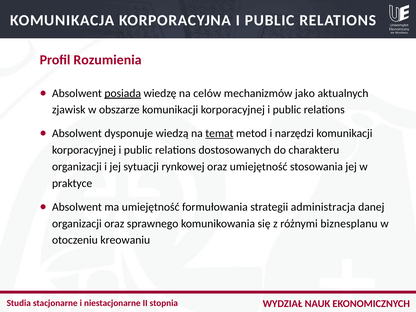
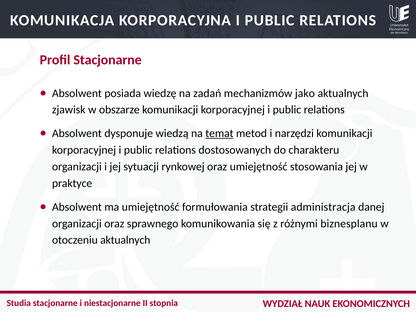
Profil Rozumienia: Rozumienia -> Stacjonarne (108, 60)
posiada underline: present -> none (123, 93)
celów: celów -> zadań (207, 93)
otoczeniu kreowaniu: kreowaniu -> aktualnych (125, 240)
